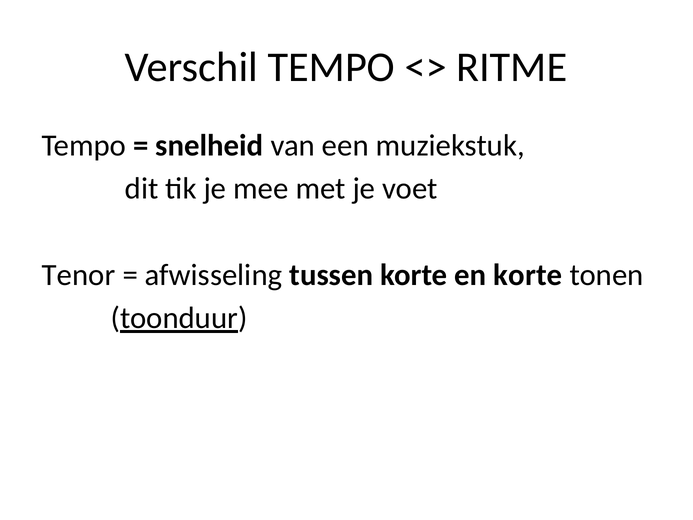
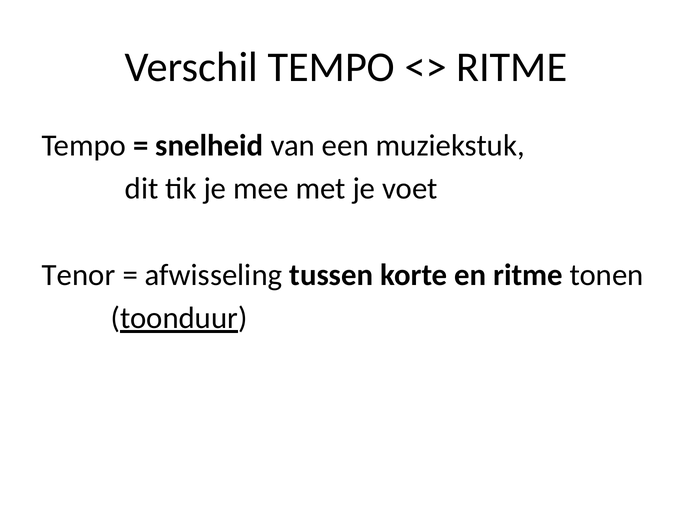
en korte: korte -> ritme (528, 275)
